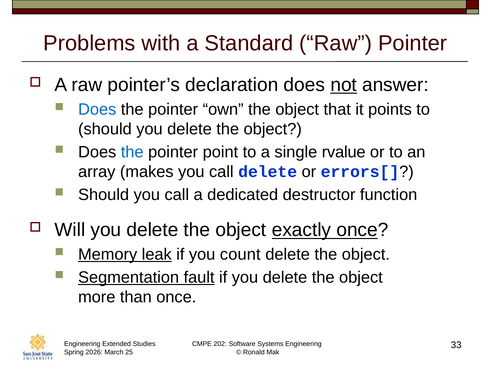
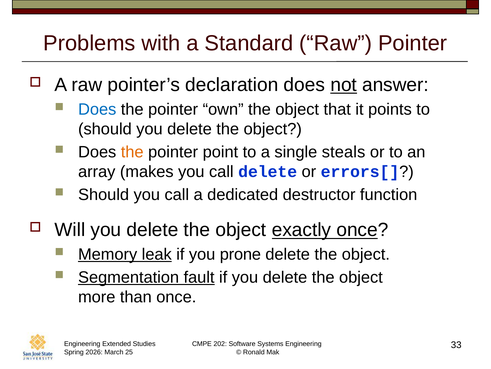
the colour: blue -> orange (132, 152)
rvalue: rvalue -> steals (344, 152)
count: count -> prone (240, 254)
